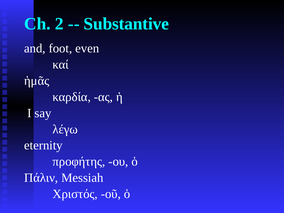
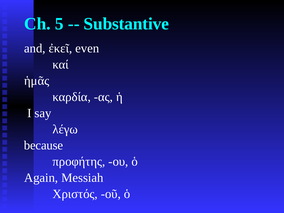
2: 2 -> 5 (59, 24)
foot: foot -> ἐκεῖ (60, 48)
eternity: eternity -> because (43, 145)
Πάλιν: Πάλιν -> Again (41, 178)
